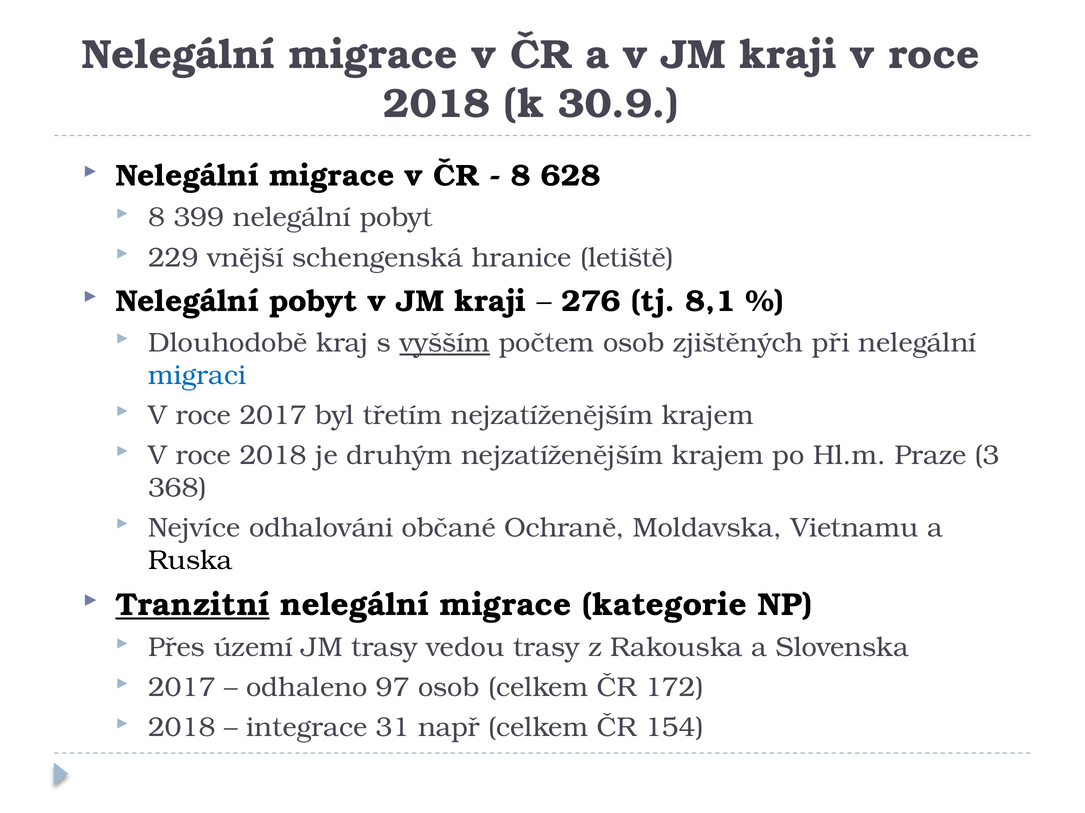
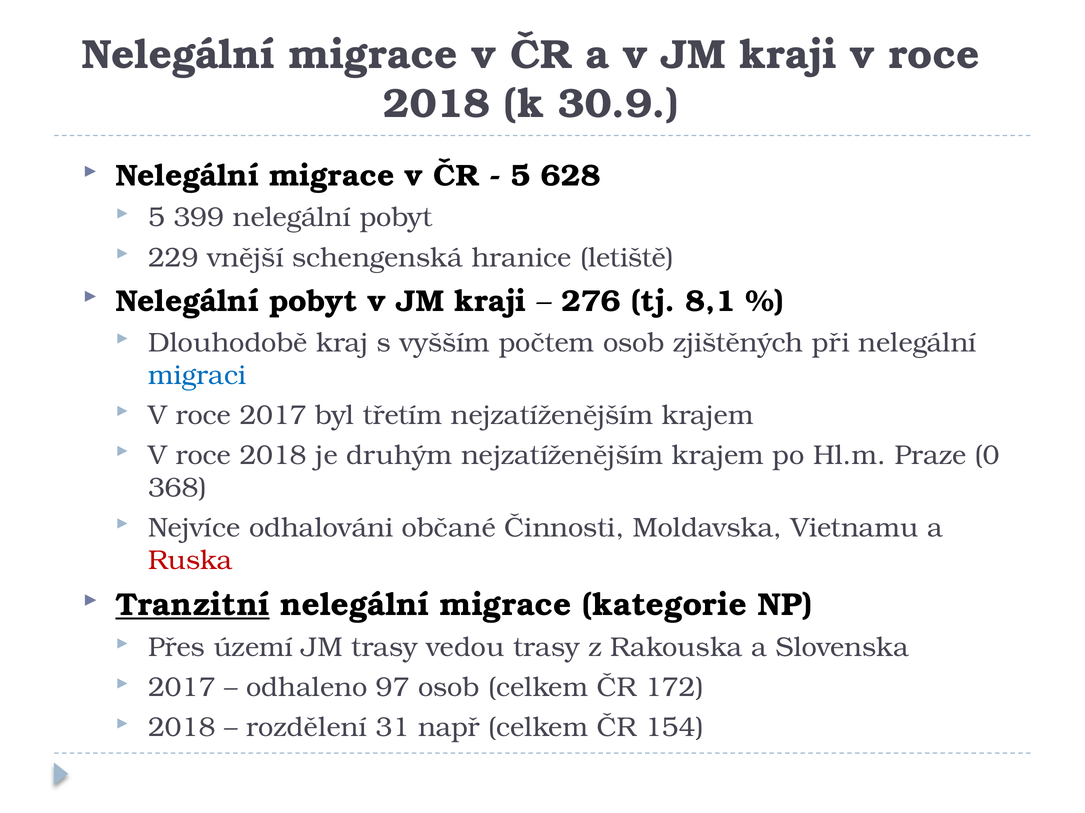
8: 8 -> 5 (521, 176)
8: 8 -> 5 (157, 218)
vyšším underline: present -> none (445, 343)
3: 3 -> 0 (987, 456)
Ochraně: Ochraně -> Činnosti (564, 528)
Ruska colour: black -> red (190, 561)
integrace: integrace -> rozdělení (307, 728)
